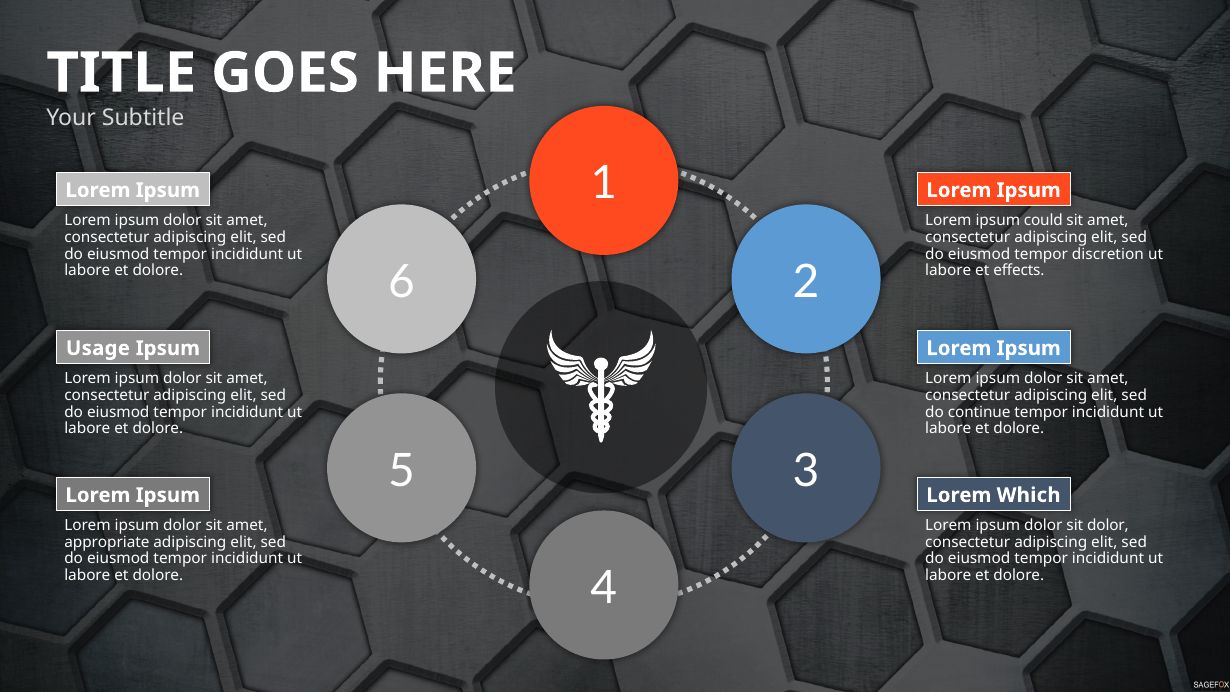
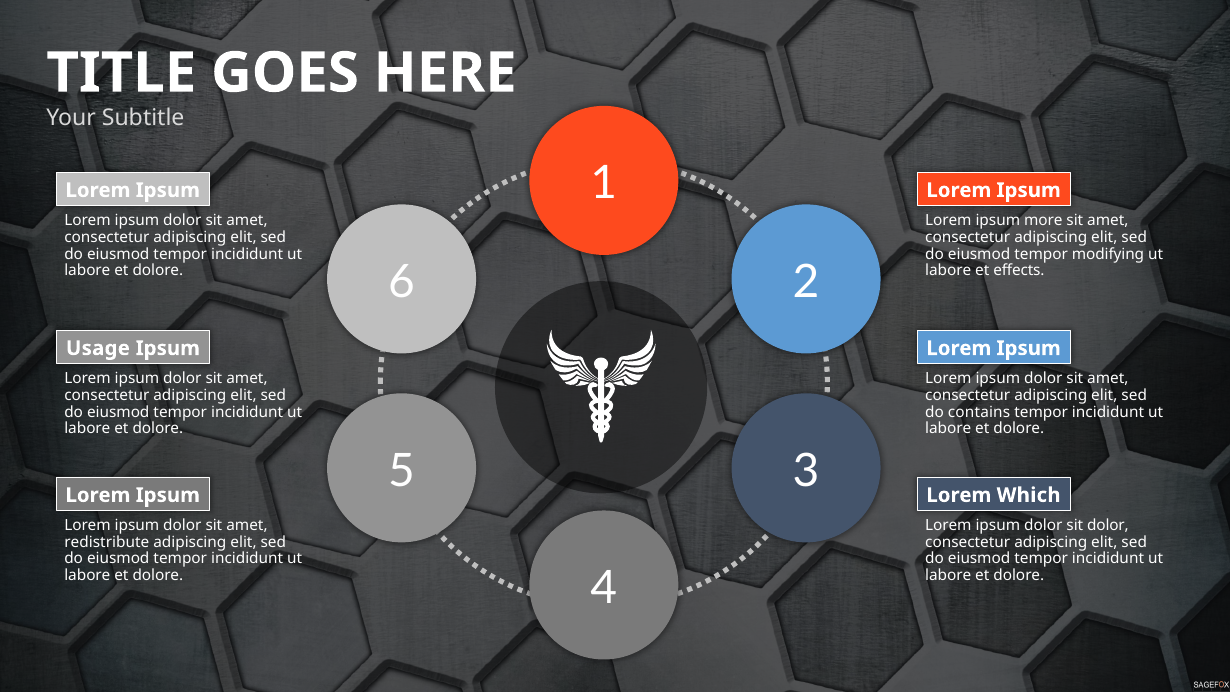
could: could -> more (1043, 221)
discretion: discretion -> modifying (1108, 254)
continue: continue -> contains (979, 412)
appropriate: appropriate -> redistribute (107, 542)
